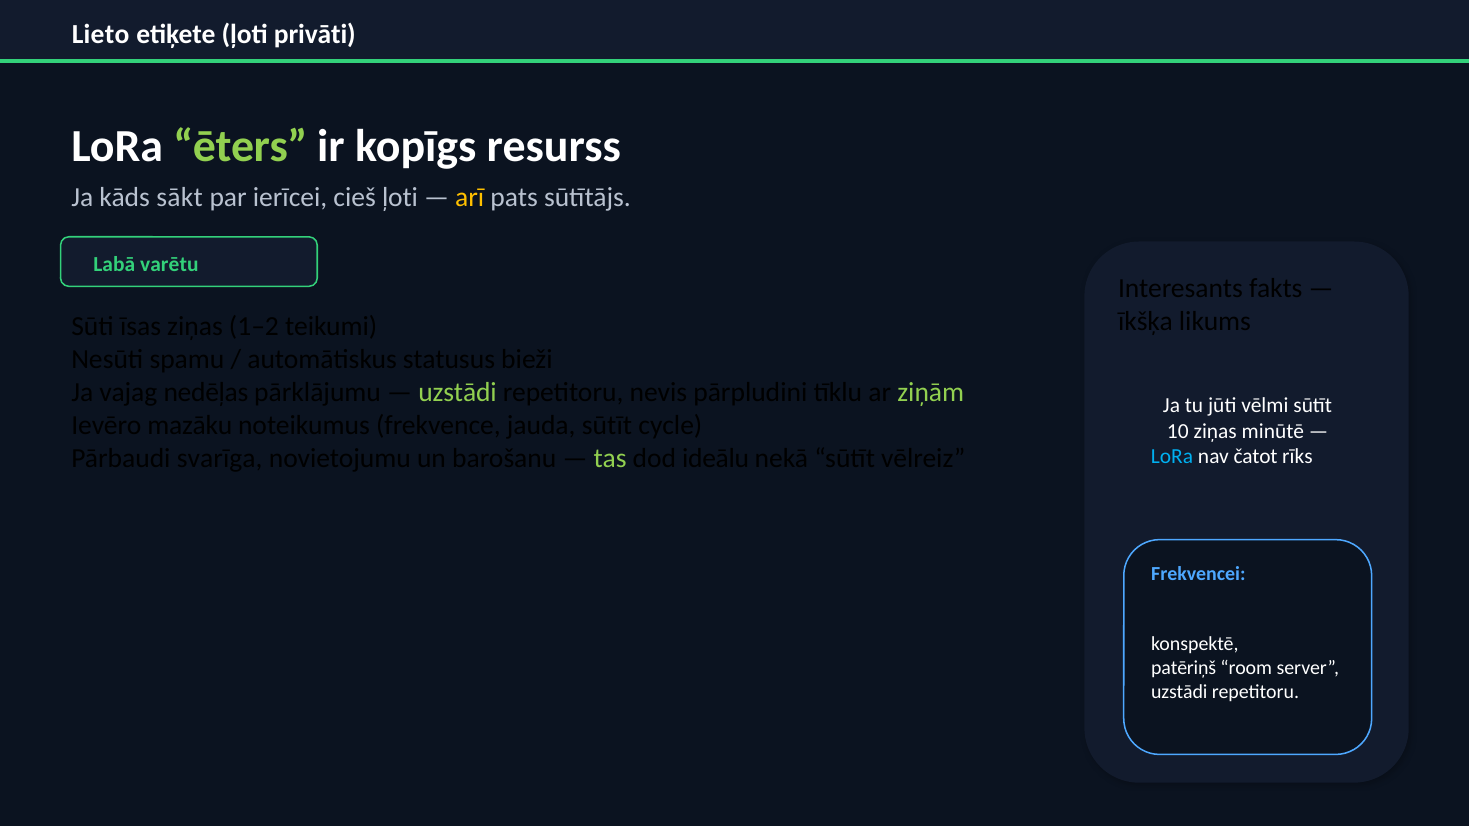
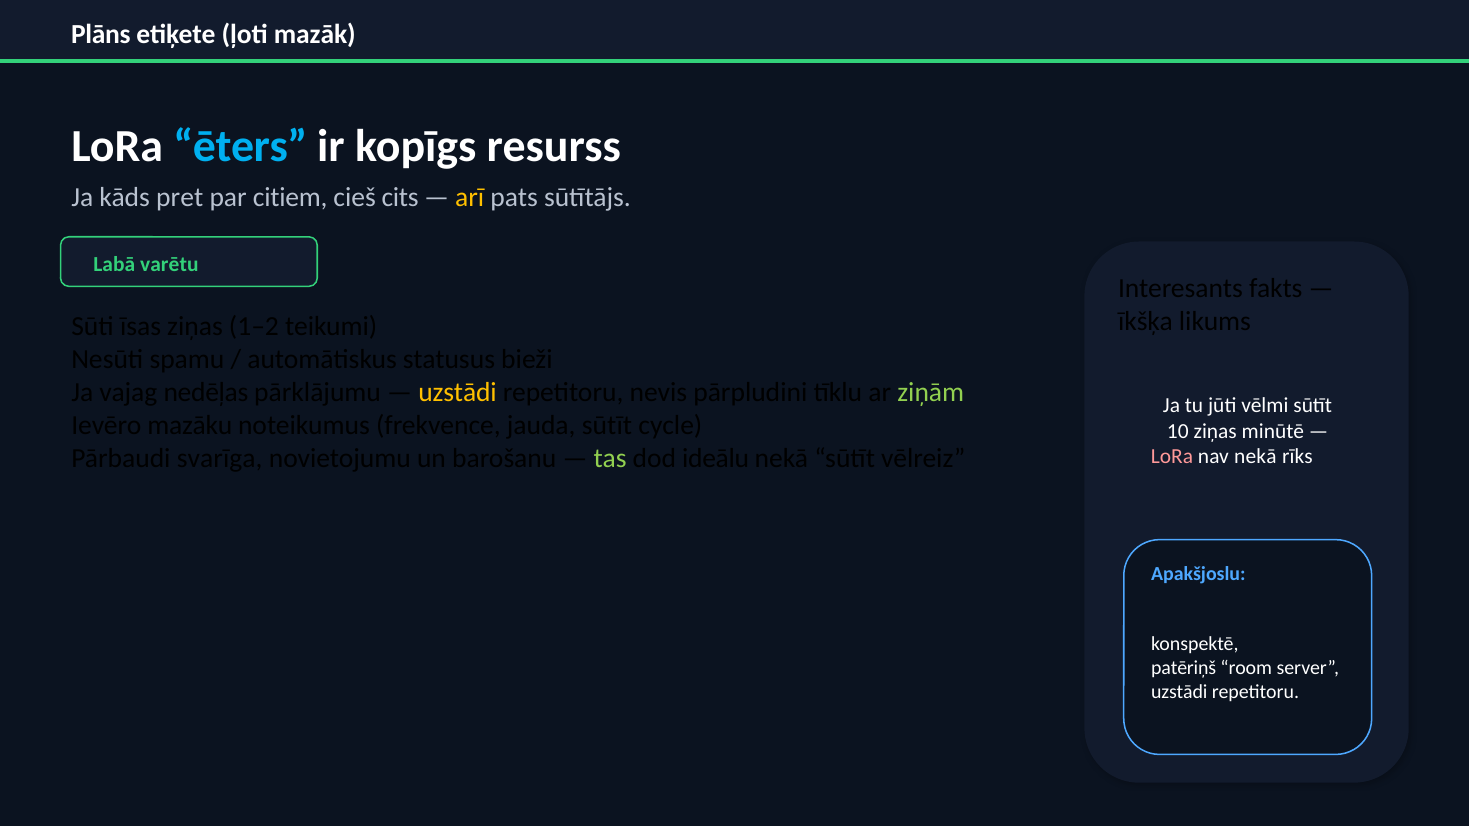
Lieto: Lieto -> Plāns (101, 34)
privāti: privāti -> mazāk (315, 34)
ēters colour: light green -> light blue (240, 146)
sākt: sākt -> pret (180, 197)
ierīcei: ierīcei -> citiem (290, 197)
cieš ļoti: ļoti -> cits (400, 197)
uzstādi colour: light green -> yellow (457, 393)
LoRa colour: light blue -> pink (1172, 457)
nav čatot: čatot -> nekā (1255, 457)
Frekvencei: Frekvencei -> Apakšjoslu (1198, 574)
